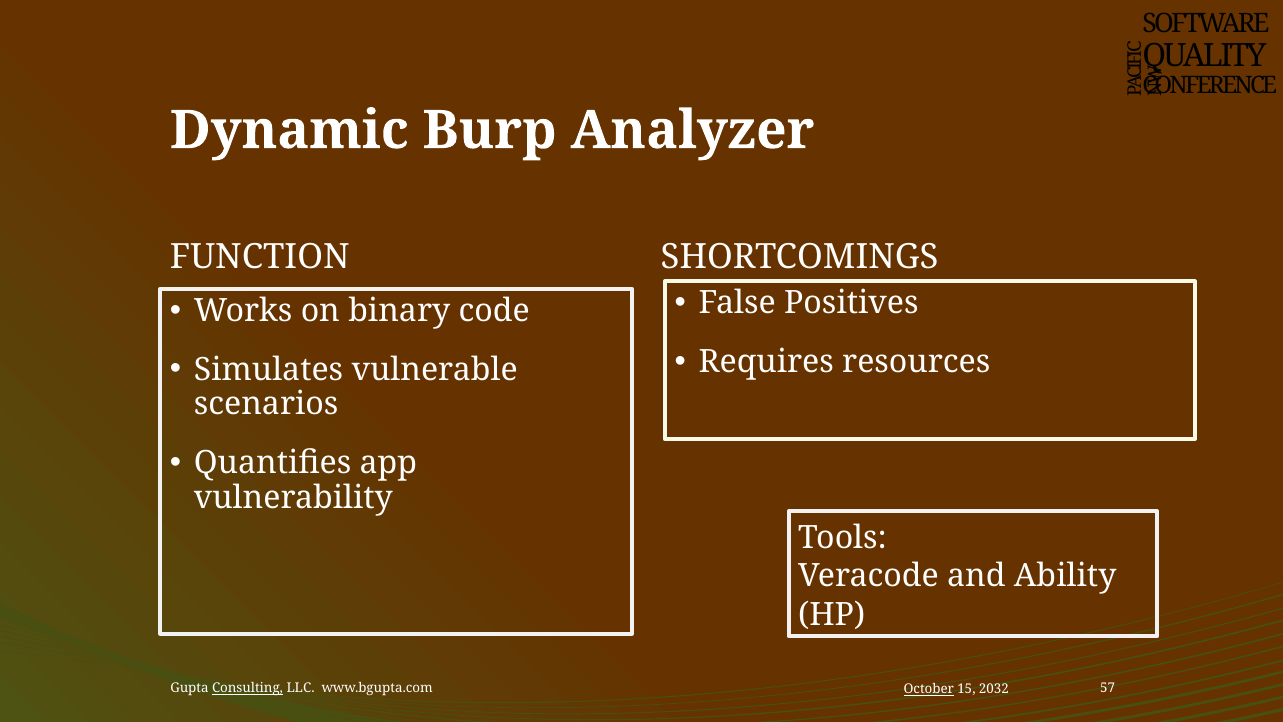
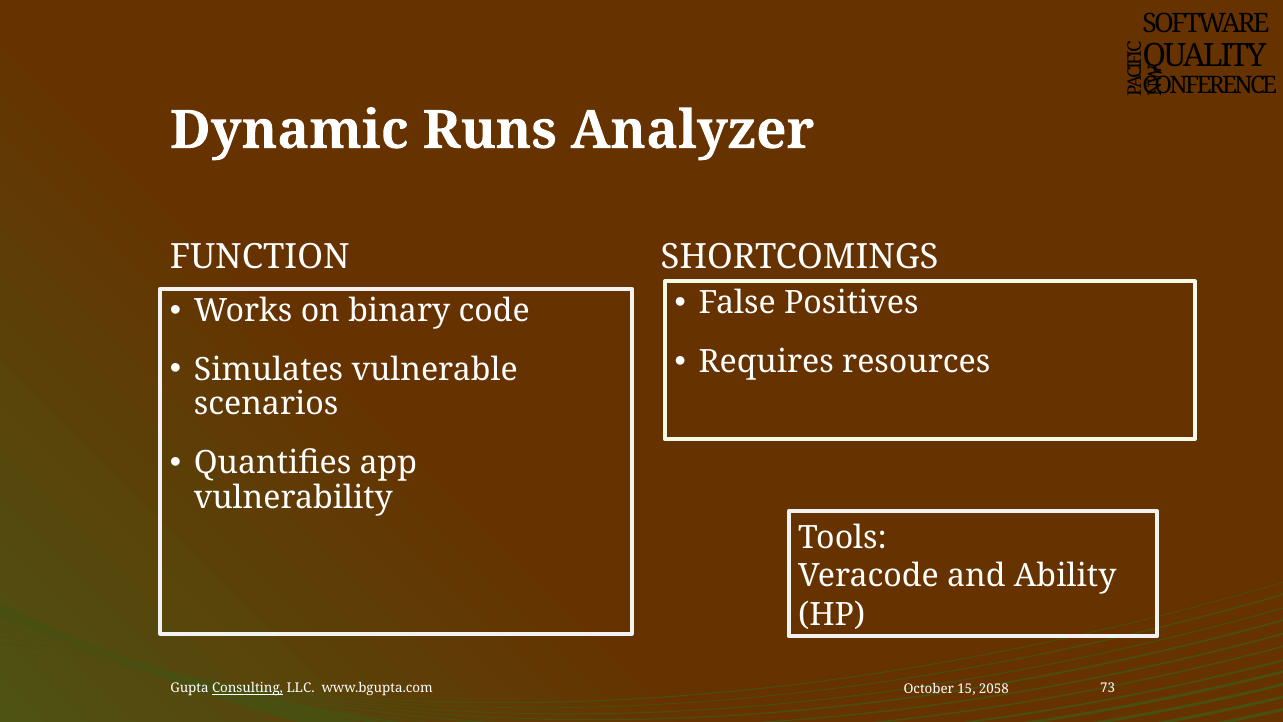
Burp: Burp -> Runs (490, 130)
57: 57 -> 73 (1108, 688)
October underline: present -> none (929, 689)
2032: 2032 -> 2058 (994, 689)
